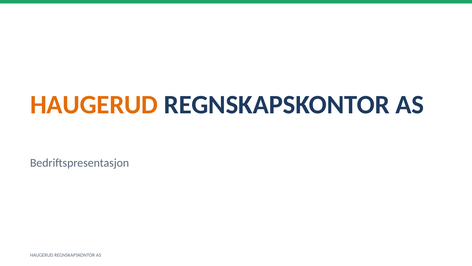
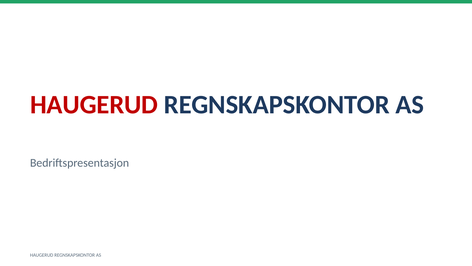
HAUGERUD colour: orange -> red (94, 105)
